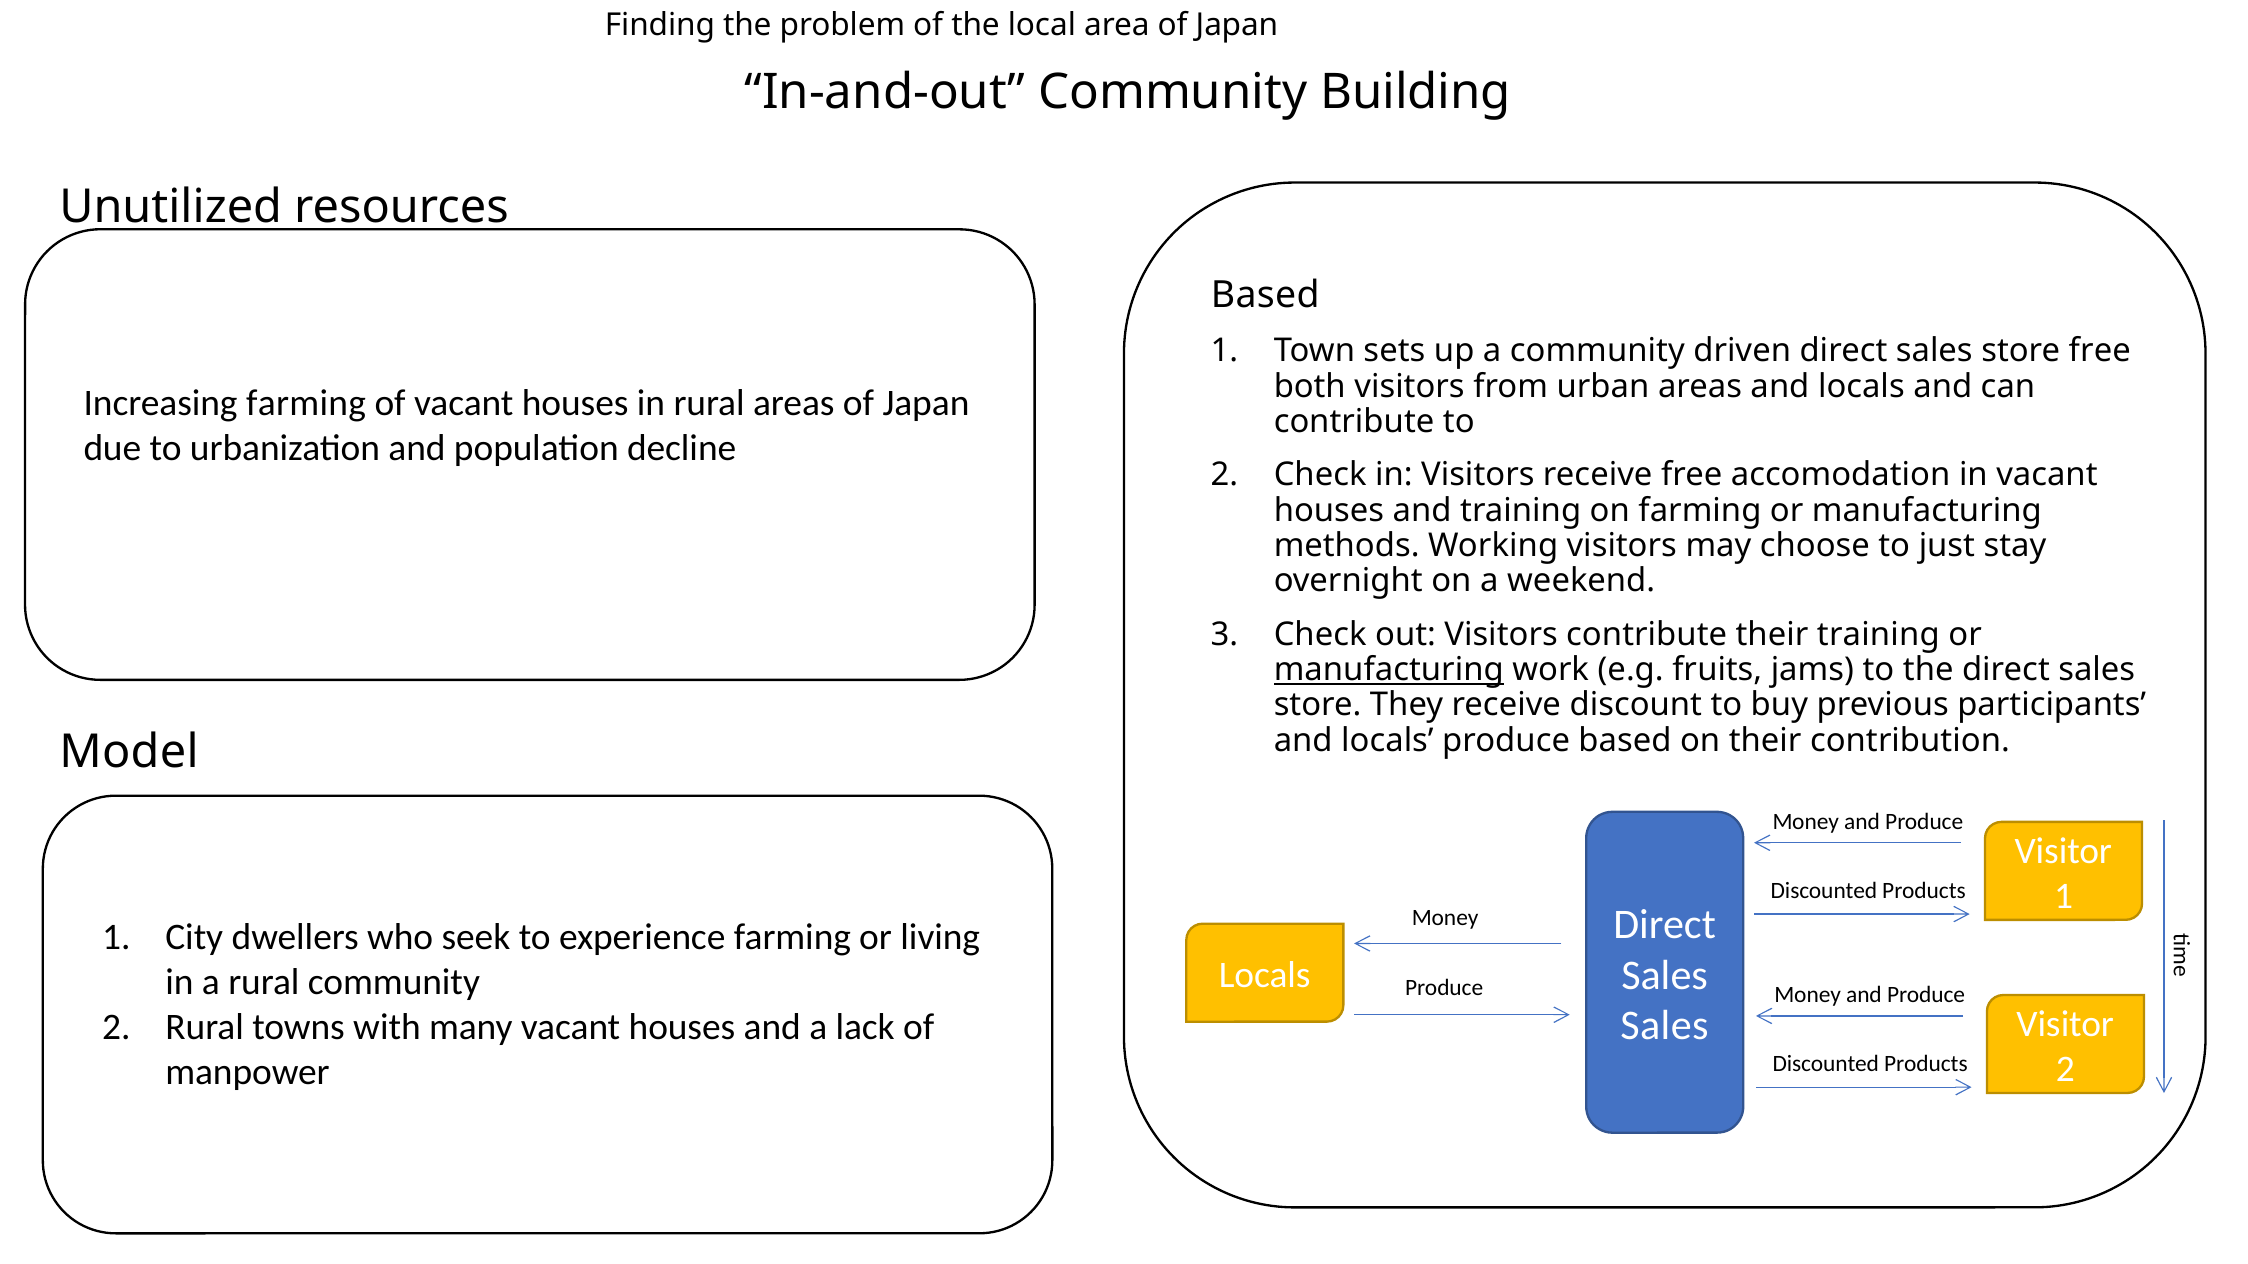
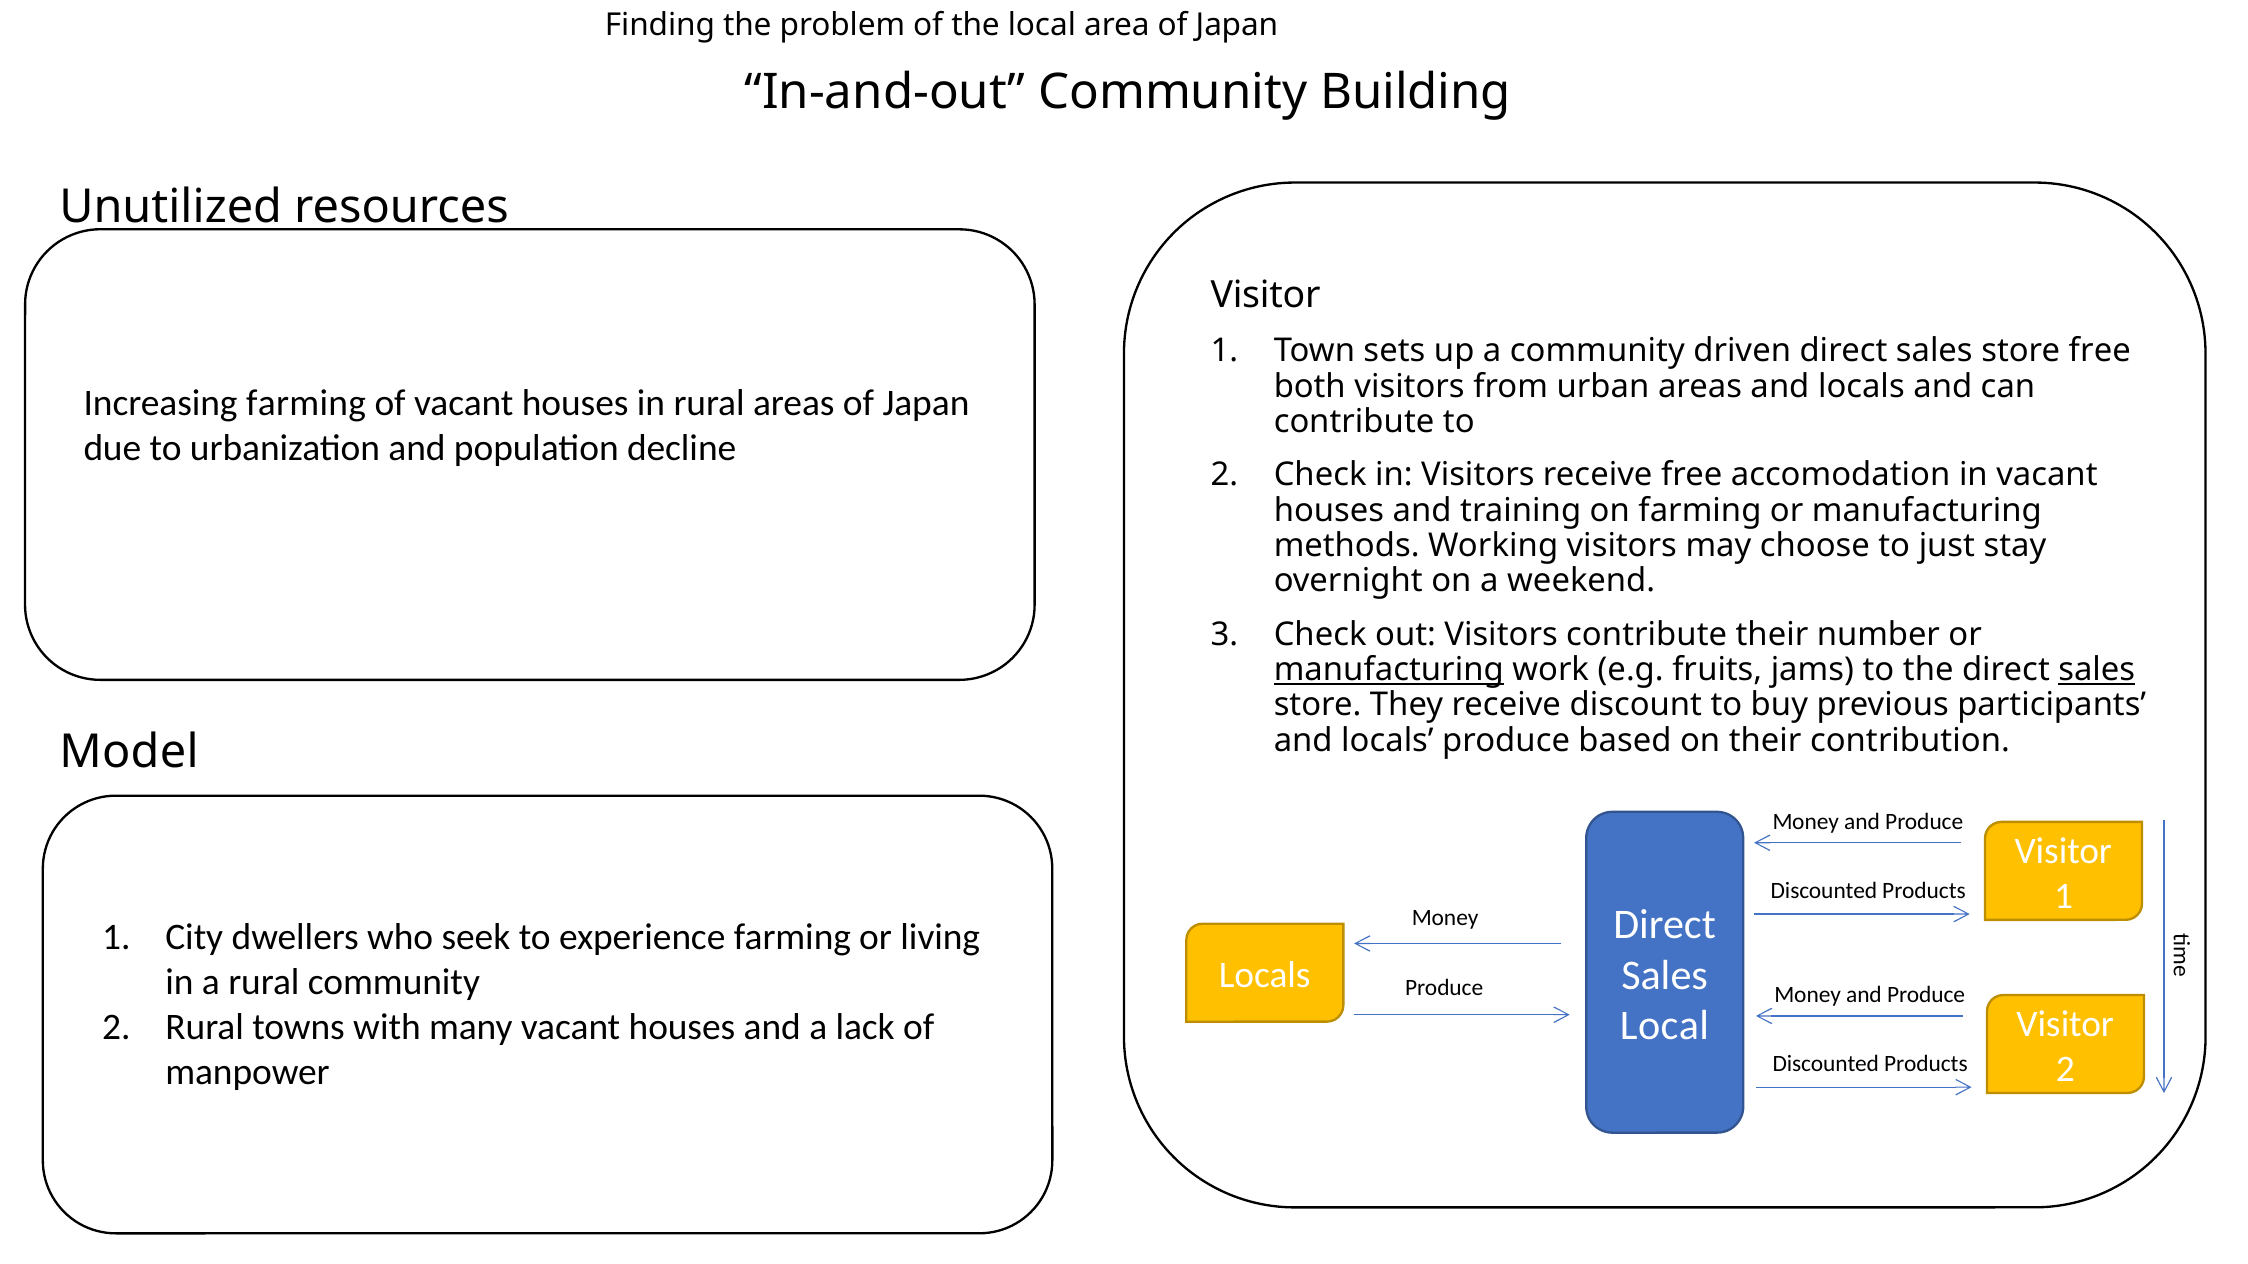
Based: Based -> Visitor (1266, 296)
their training: training -> number (1878, 634)
sales underline: none -> present (2097, 670)
Sales: Sales -> Local (1665, 1026)
